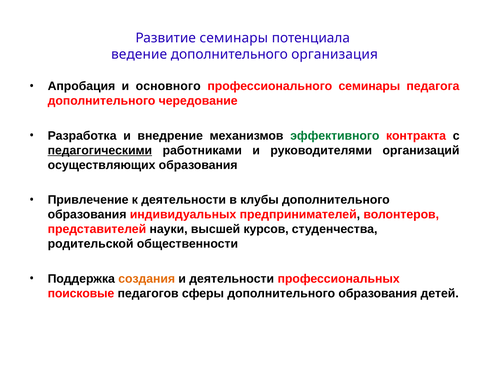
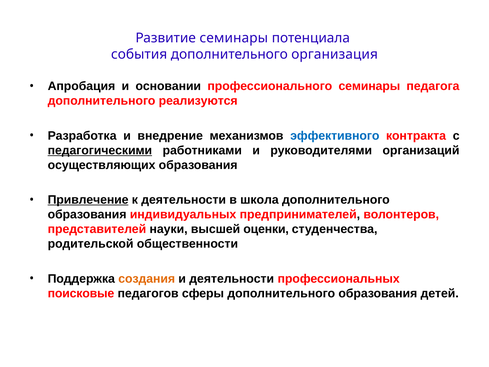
ведение: ведение -> события (139, 54)
основного: основного -> основании (168, 86)
чередование: чередование -> реализуются (198, 101)
эффективного colour: green -> blue (335, 136)
Привлечение underline: none -> present (88, 200)
клубы: клубы -> школа (259, 200)
курсов: курсов -> оценки (266, 229)
